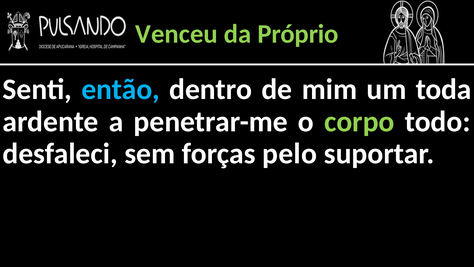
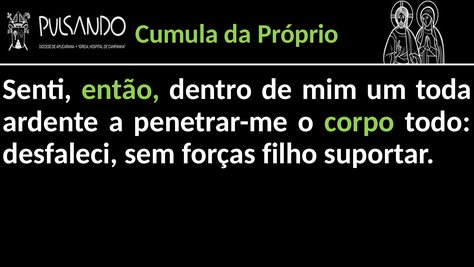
Venceu: Venceu -> Cumula (177, 34)
então colour: light blue -> light green (121, 89)
pelo: pelo -> filho (290, 153)
